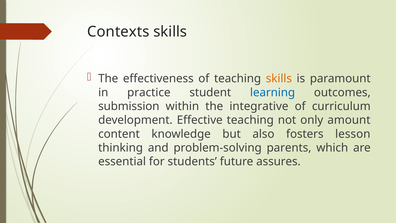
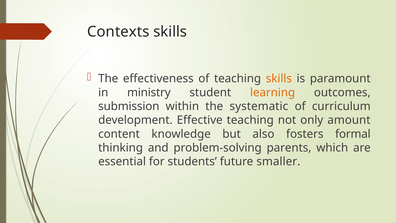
practice: practice -> ministry (149, 92)
learning colour: blue -> orange (273, 92)
integrative: integrative -> systematic (259, 106)
lesson: lesson -> formal (353, 134)
assures: assures -> smaller (278, 162)
